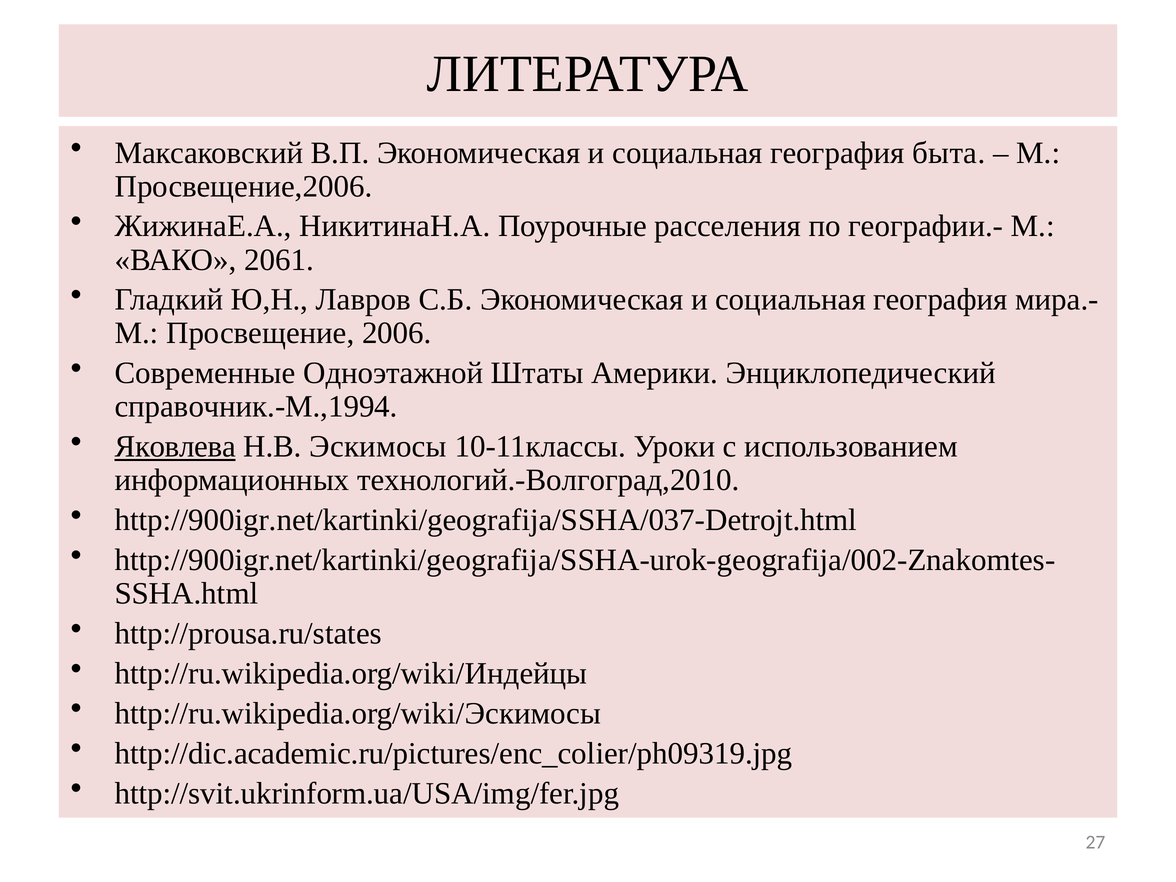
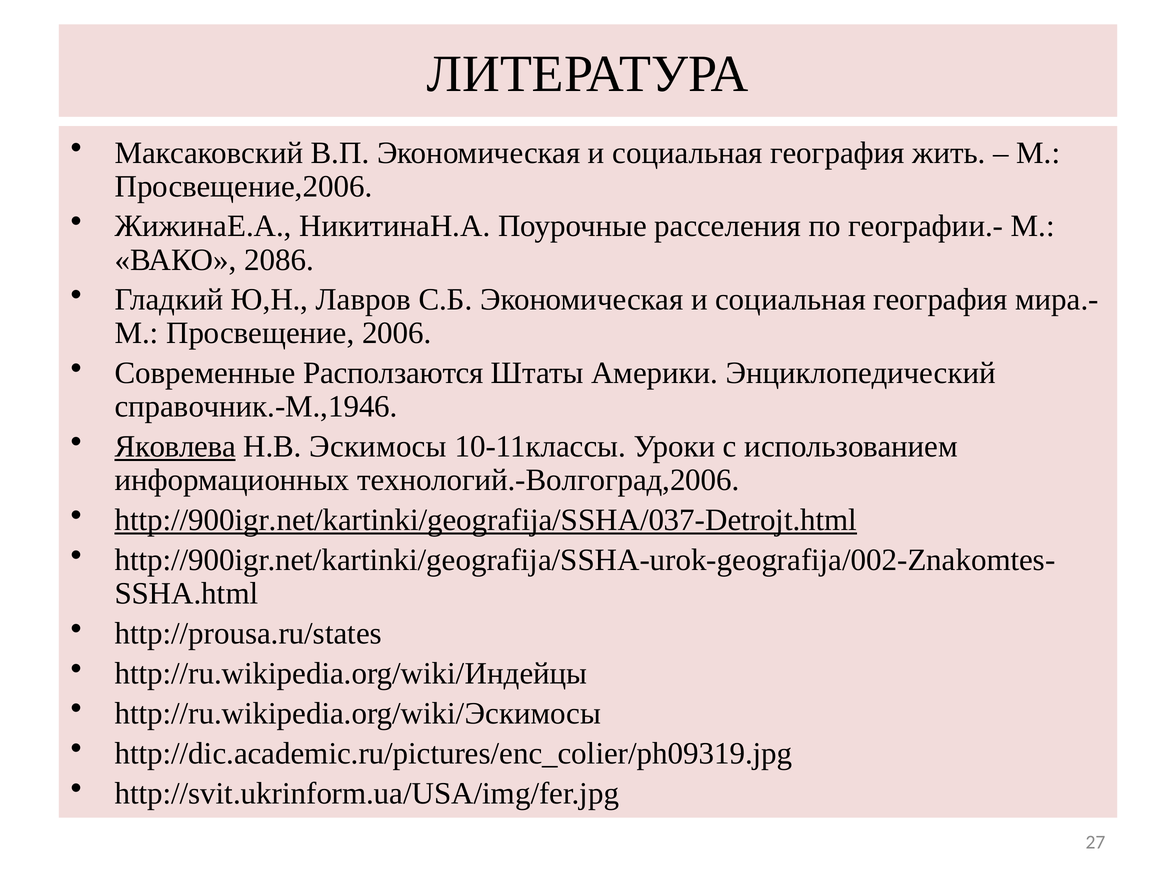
быта: быта -> жить (949, 153)
2061: 2061 -> 2086 (279, 260)
Одноэтажной: Одноэтажной -> Расползаются (393, 373)
справочник.-М.,1994: справочник.-М.,1994 -> справочник.-М.,1946 (256, 407)
технологий.-Волгоград,2010: технологий.-Волгоград,2010 -> технологий.-Волгоград,2006 (548, 480)
http://900igr.net/kartinki/geografija/SSHA/037-Detrojt.html underline: none -> present (486, 520)
